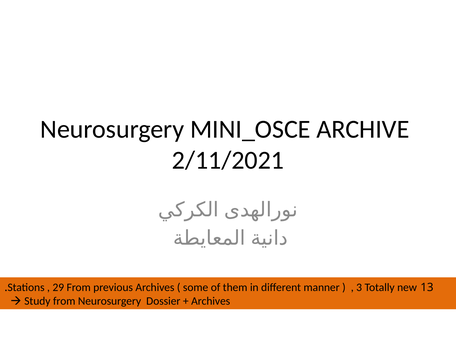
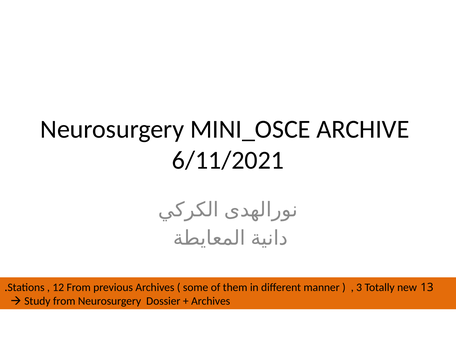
2/11/2021: 2/11/2021 -> 6/11/2021 (228, 160)
29: 29 -> 12 (58, 287)
